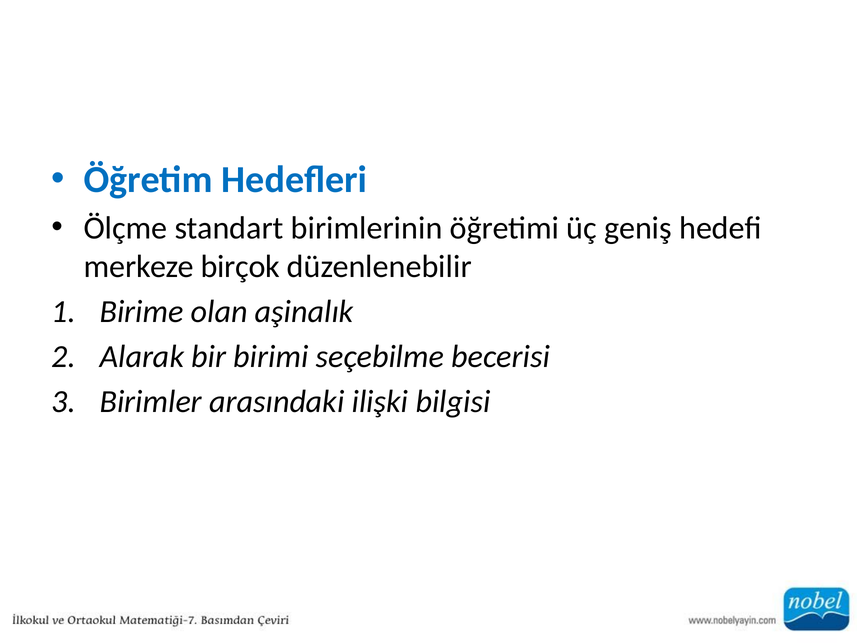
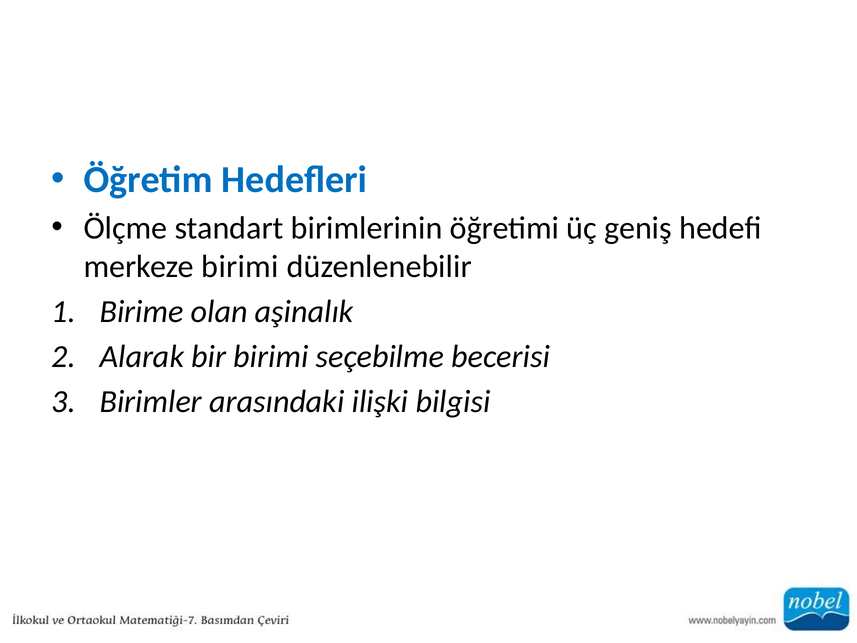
merkeze birçok: birçok -> birimi (240, 267)
